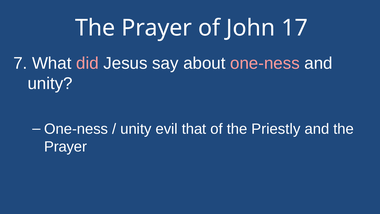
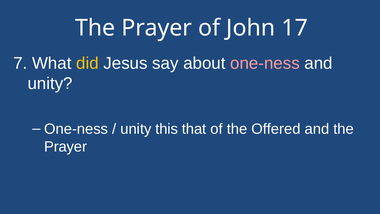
did colour: pink -> yellow (87, 63)
evil: evil -> this (167, 129)
Priestly: Priestly -> Offered (276, 129)
